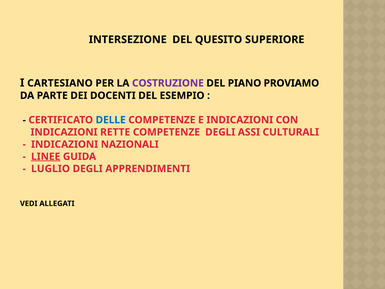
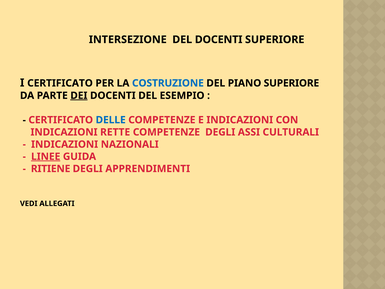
DEL QUESITO: QUESITO -> DOCENTI (219, 40)
I CARTESIANO: CARTESIANO -> CERTIFICATO (60, 83)
COSTRUZIONE colour: purple -> blue (168, 83)
PIANO PROVIAMO: PROVIAMO -> SUPERIORE (291, 83)
DEI underline: none -> present (79, 95)
LUGLIO: LUGLIO -> RITIENE (51, 169)
